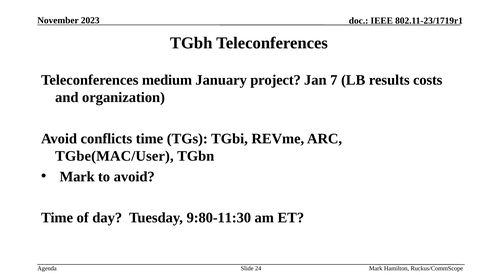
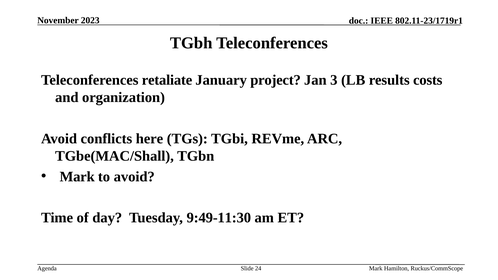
medium: medium -> retaliate (167, 80)
7: 7 -> 3 (334, 80)
conflicts time: time -> here (149, 139)
TGbe(MAC/User: TGbe(MAC/User -> TGbe(MAC/Shall (114, 156)
9:80-11:30: 9:80-11:30 -> 9:49-11:30 (219, 218)
